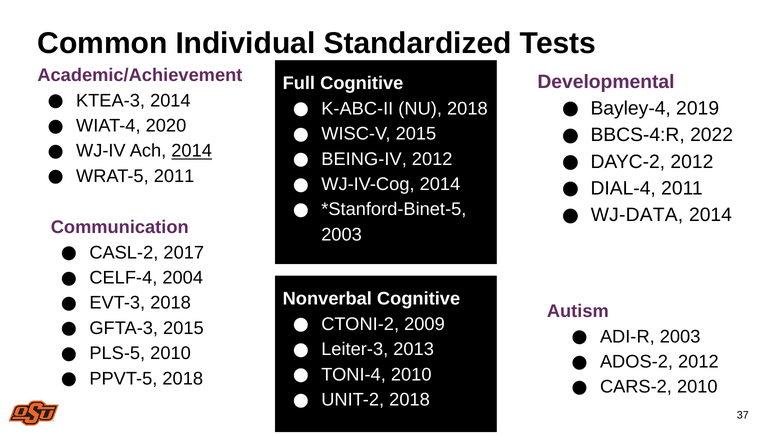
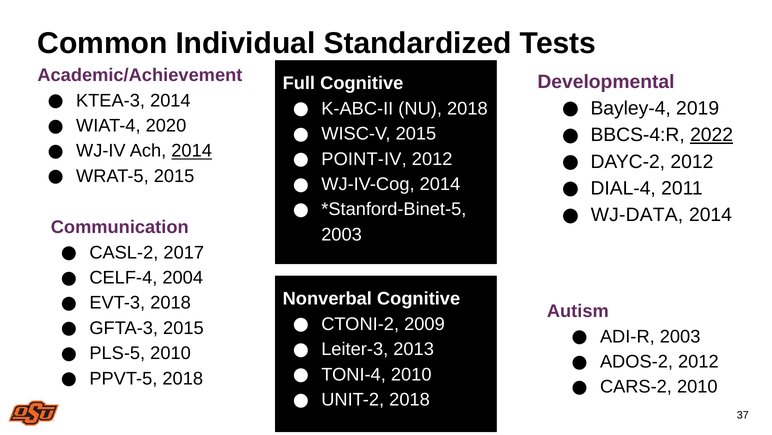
2022 underline: none -> present (712, 135)
BEING-IV: BEING-IV -> POINT-IV (364, 159)
WRAT-5 2011: 2011 -> 2015 (174, 176)
